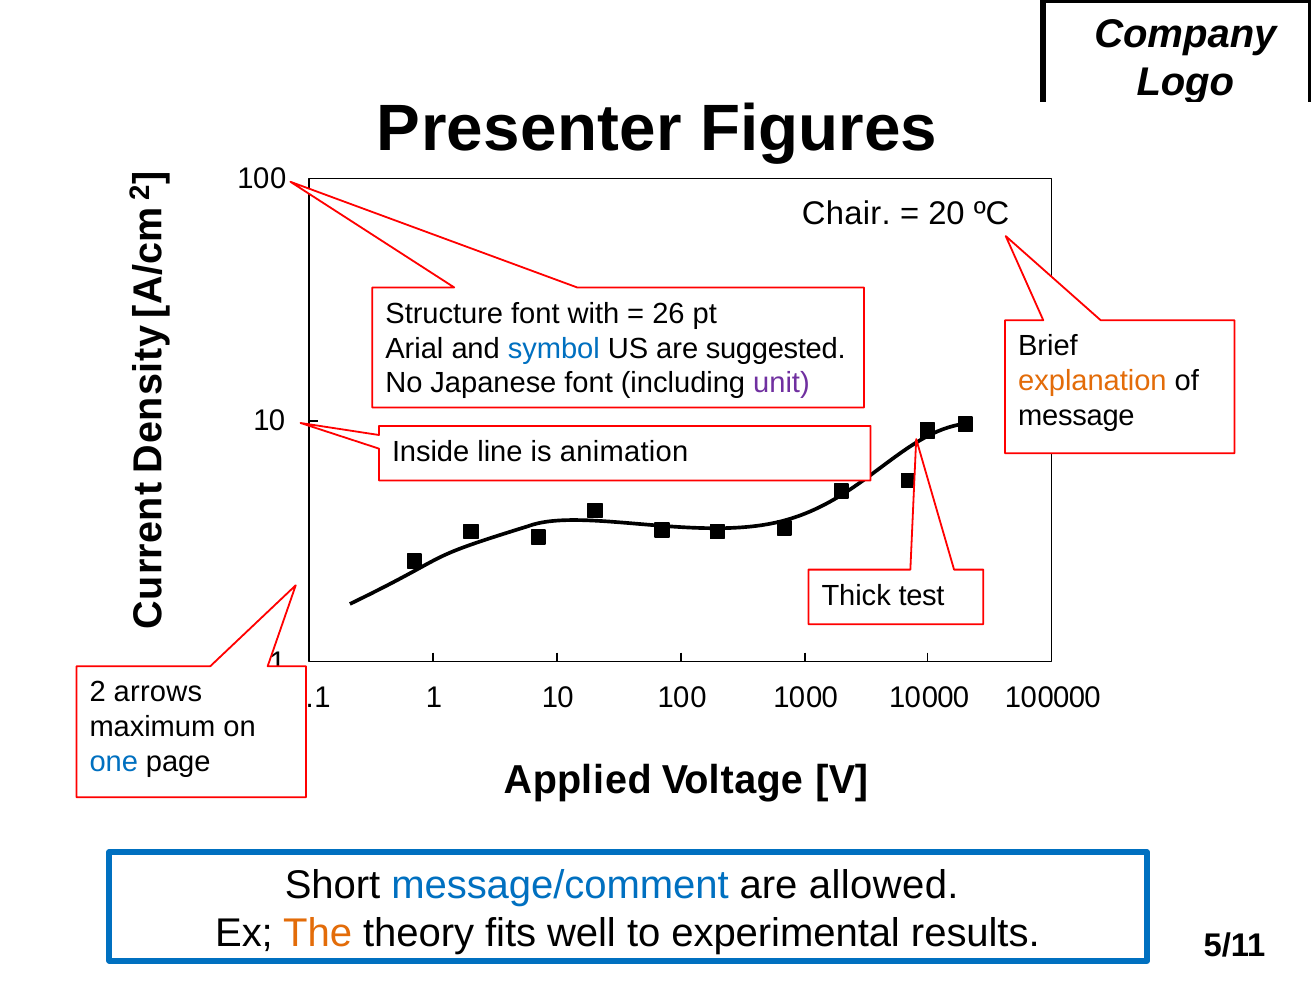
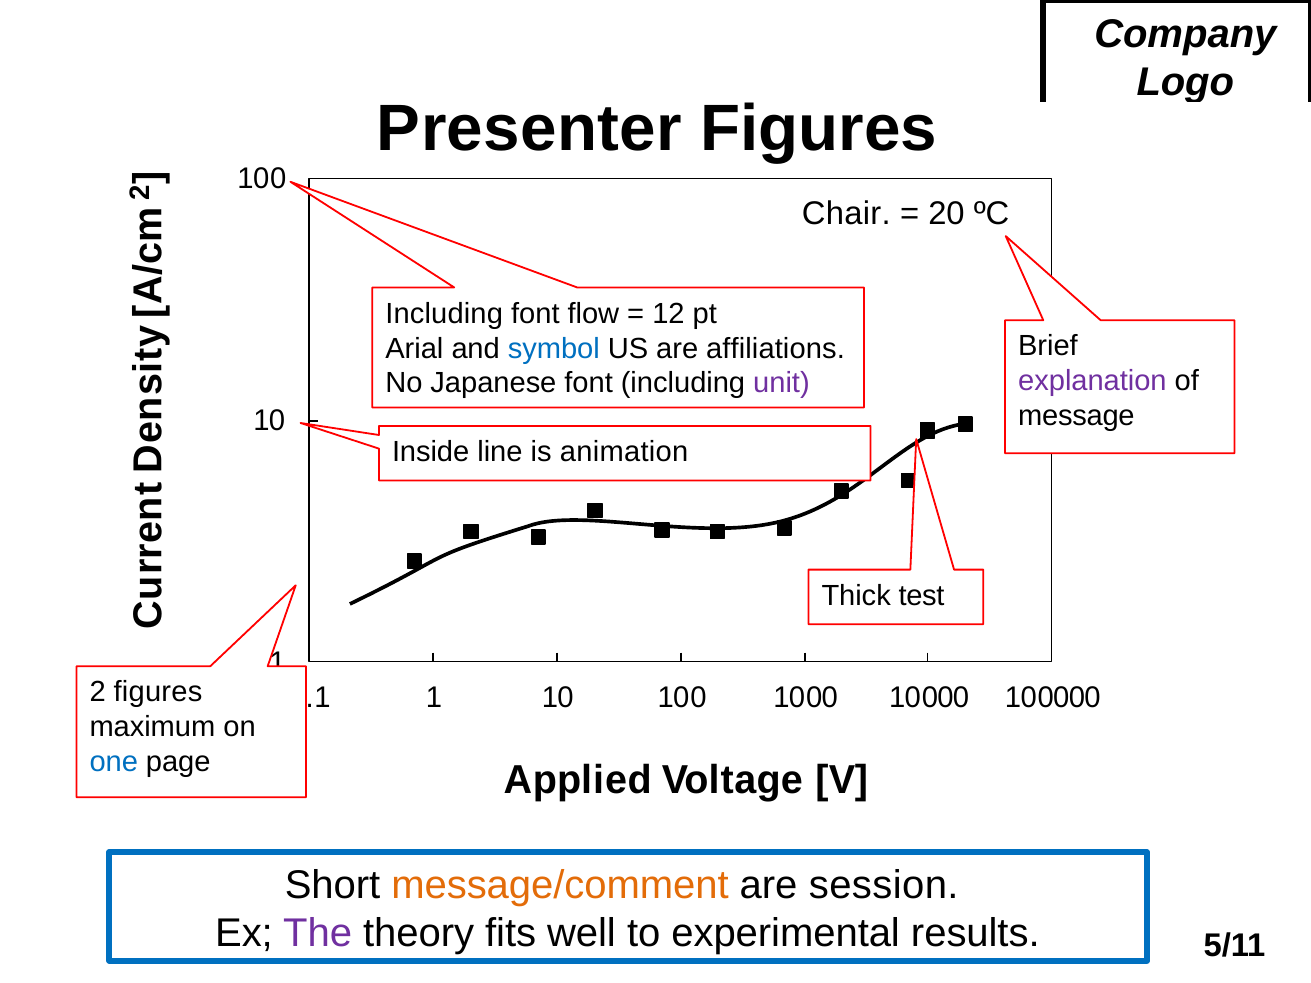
Structure: Structure -> Including (444, 314)
with: with -> flow (593, 314)
26: 26 -> 12 (668, 314)
suggested: suggested -> affiliations (776, 348)
explanation colour: orange -> purple (1092, 381)
2 arrows: arrows -> figures (158, 692)
message/comment colour: blue -> orange (560, 885)
allowed: allowed -> session (884, 885)
The colour: orange -> purple (318, 933)
